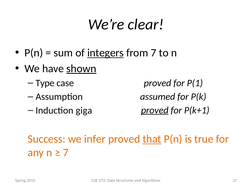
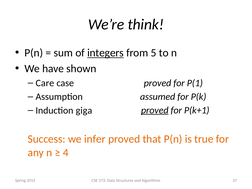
clear: clear -> think (146, 24)
from 7: 7 -> 5 (154, 53)
shown underline: present -> none (81, 69)
Type: Type -> Care (45, 83)
that underline: present -> none (152, 139)
7: 7 -> 4 (66, 153)
